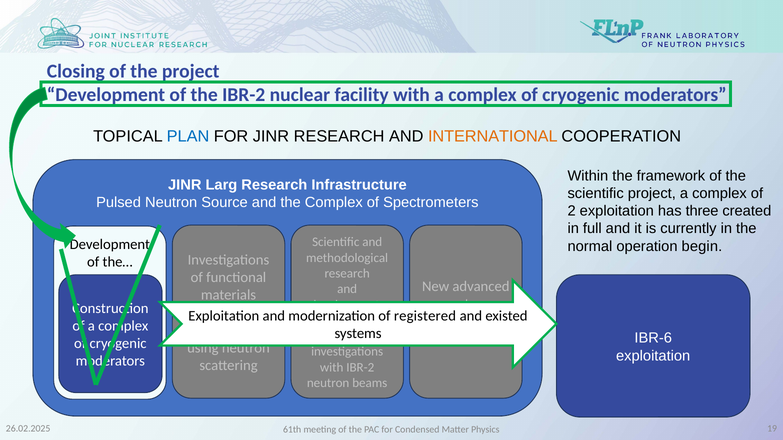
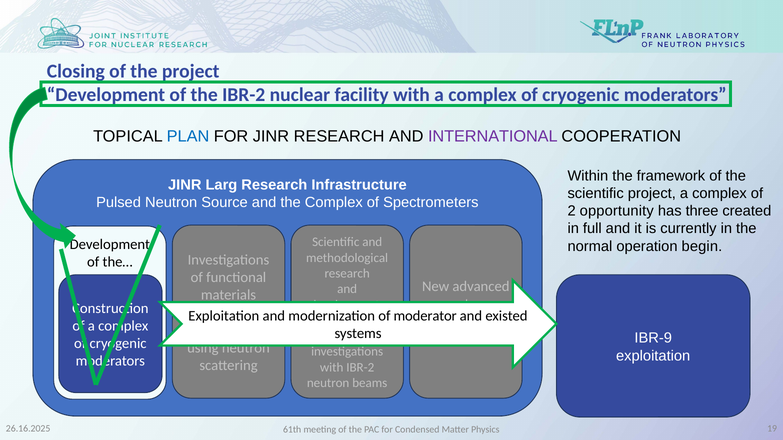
INTERNATIONAL colour: orange -> purple (493, 136)
2 exploitation: exploitation -> opportunity (617, 211)
registered: registered -> moderator (425, 316)
IBR-6: IBR-6 -> IBR-9 (653, 338)
26.02.2025: 26.02.2025 -> 26.16.2025 (28, 429)
